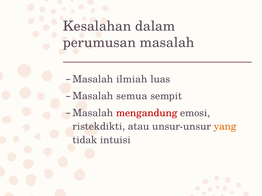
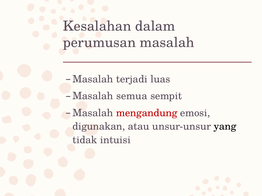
ilmiah: ilmiah -> terjadi (132, 79)
ristekdikti: ristekdikti -> digunakan (99, 127)
yang colour: orange -> black (225, 127)
